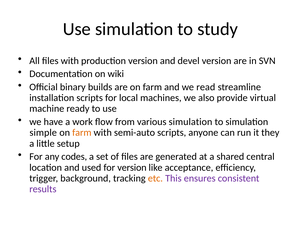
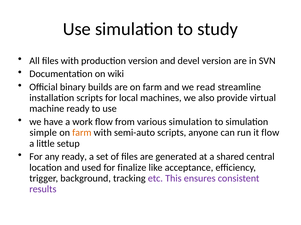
it they: they -> flow (270, 133)
any codes: codes -> ready (74, 157)
for version: version -> finalize (132, 168)
etc colour: orange -> purple (155, 179)
